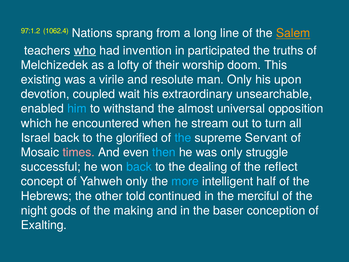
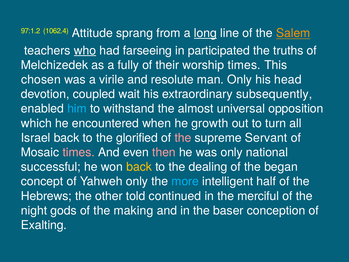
Nations: Nations -> Attitude (92, 33)
long underline: none -> present (205, 33)
invention: invention -> farseeing (147, 50)
lofty: lofty -> fully (128, 65)
worship doom: doom -> times (244, 65)
existing: existing -> chosen (41, 80)
upon: upon -> head (288, 80)
unsearchable: unsearchable -> subsequently (274, 94)
stream: stream -> growth (210, 123)
the colour: light blue -> pink (183, 138)
then colour: light blue -> pink (164, 152)
struggle: struggle -> national (267, 152)
back colour: light blue -> yellow (139, 167)
reflect: reflect -> began (281, 167)
